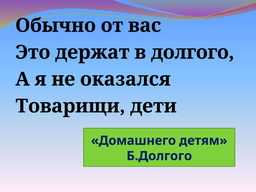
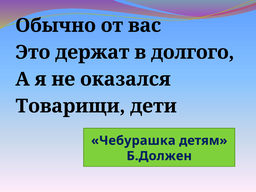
Домашнего: Домашнего -> Чебурашка (133, 141)
Б.Долгого: Б.Долгого -> Б.Должен (159, 156)
